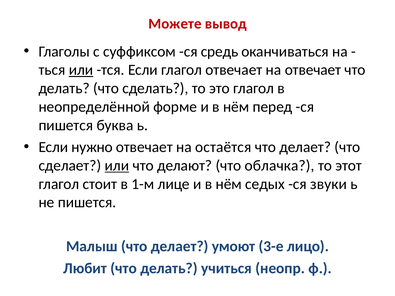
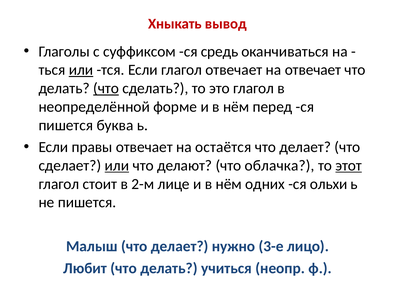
Можете: Можете -> Хныкать (175, 24)
что underline: none -> present (106, 88)
нужно: нужно -> правы (92, 147)
этот underline: none -> present (349, 166)
1-м: 1-м -> 2-м (143, 184)
седых: седых -> одних (265, 184)
звуки: звуки -> ольхи (329, 184)
умоют: умоют -> нужно (233, 247)
